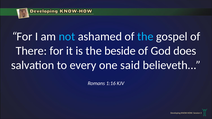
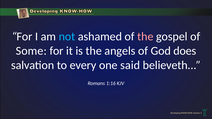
the colour: light blue -> pink (145, 37)
There: There -> Some (31, 51)
beside: beside -> angels (120, 51)
